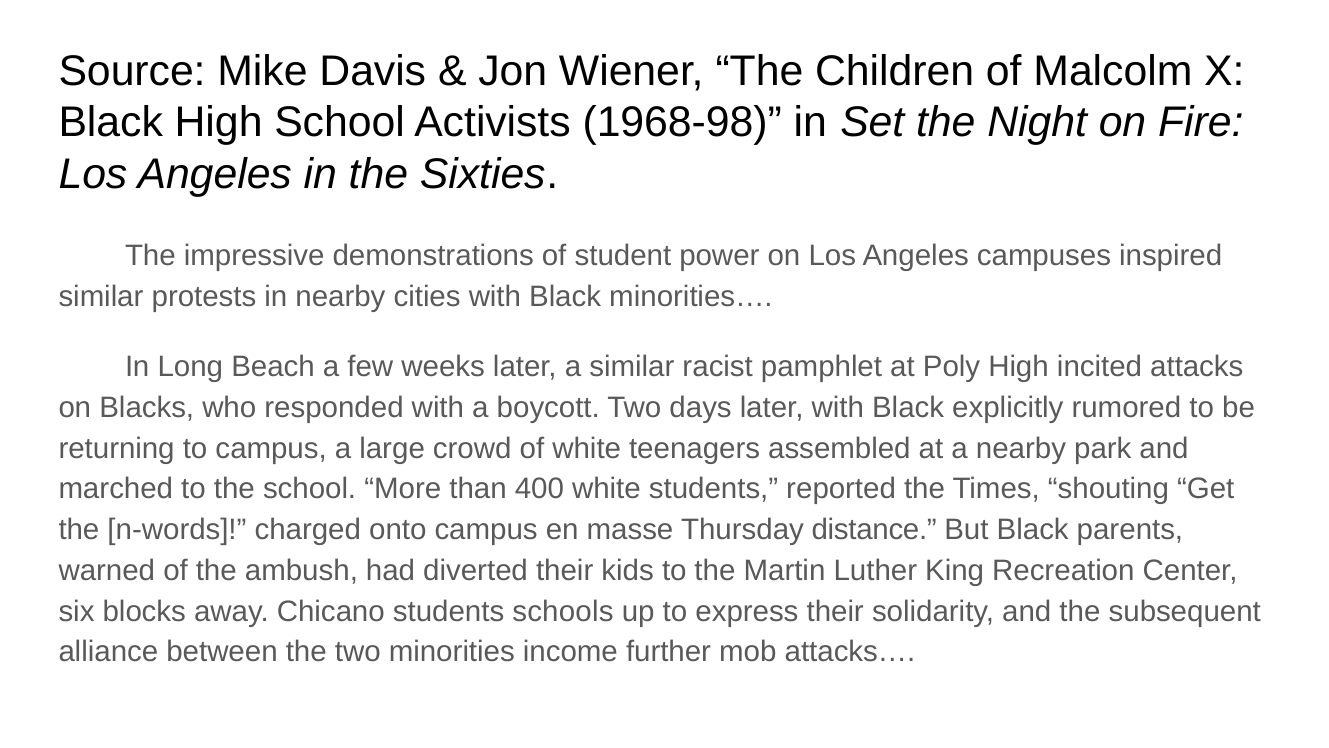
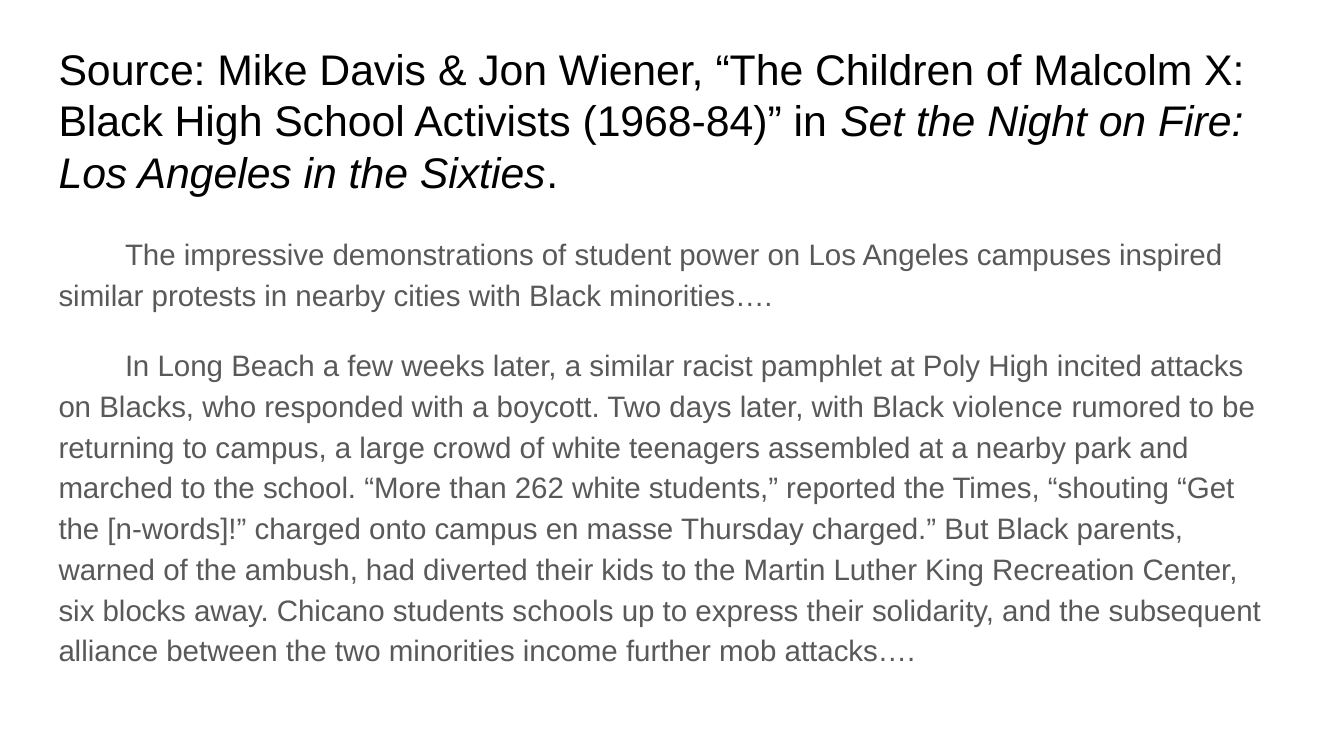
1968-98: 1968-98 -> 1968-84 (682, 123)
explicitly: explicitly -> violence (1008, 408)
400: 400 -> 262 (539, 489)
Thursday distance: distance -> charged (874, 530)
